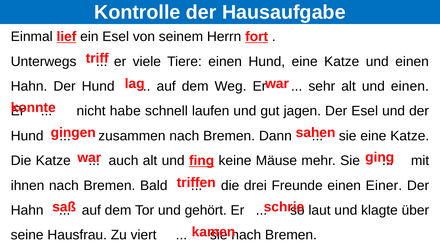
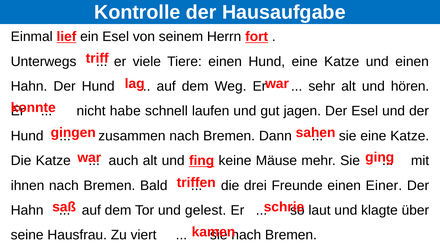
alt und einen: einen -> hören (410, 86)
gehört: gehört -> gelest (206, 210)
